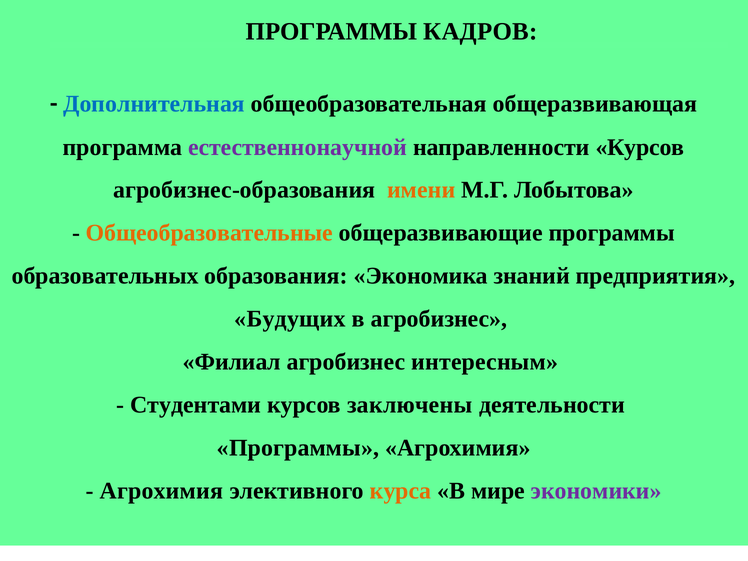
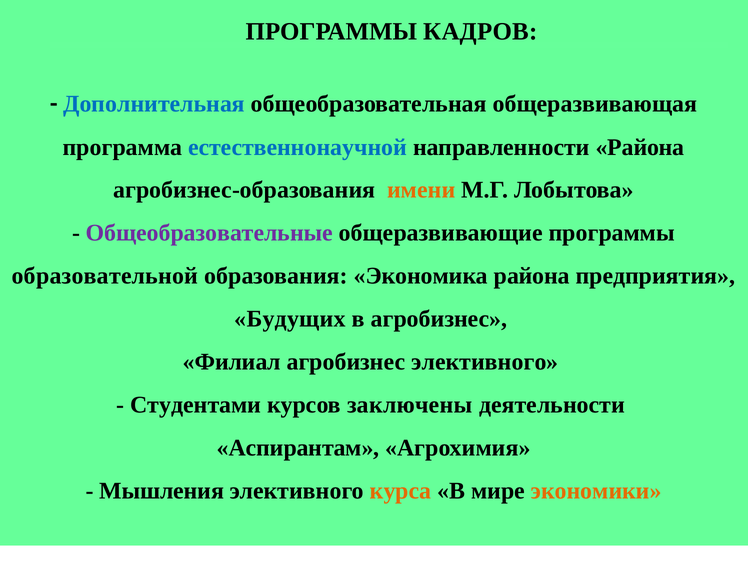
естественнонаучной colour: purple -> blue (298, 147)
направленности Курсов: Курсов -> Района (640, 147)
Общеобразовательные colour: orange -> purple (209, 233)
образовательных: образовательных -> образовательной (105, 276)
Экономика знаний: знаний -> района (532, 276)
агробизнес интересным: интересным -> элективного (485, 362)
Программы: Программы -> Аспирантам (298, 448)
Агрохимия: Агрохимия -> Мышления (162, 491)
экономики colour: purple -> orange (596, 491)
